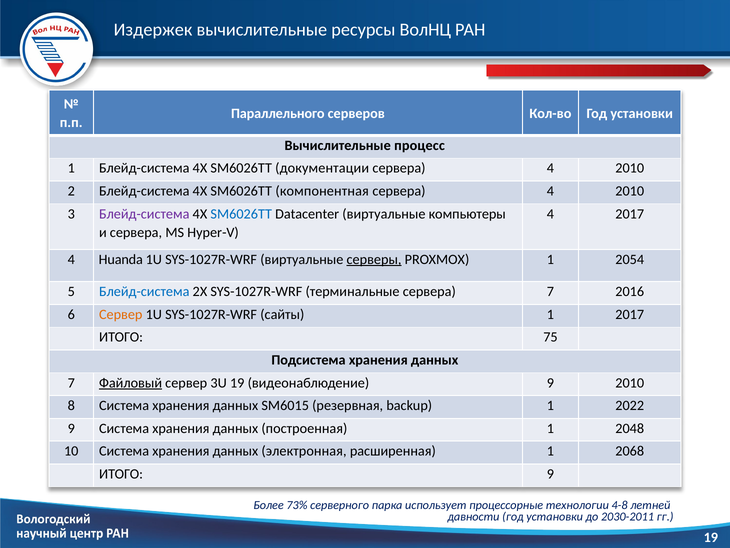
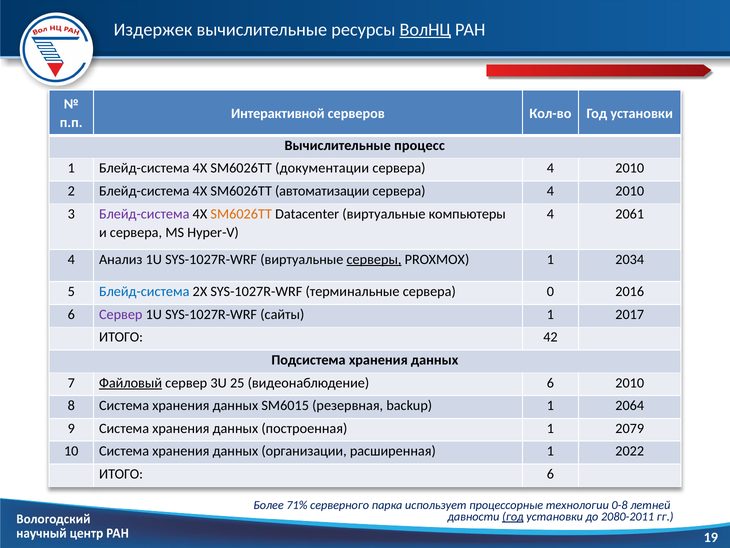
ВолНЦ underline: none -> present (425, 30)
Параллельного: Параллельного -> Интерактивной (278, 113)
компонентная: компонентная -> автоматизации (322, 191)
SM6026TT colour: blue -> orange (241, 214)
4 2017: 2017 -> 2061 (630, 214)
Huanda: Huanda -> Анализ (121, 259)
2054: 2054 -> 2034 (630, 259)
сервера 7: 7 -> 0 (550, 291)
Сервер colour: orange -> purple (121, 314)
75: 75 -> 42 (550, 337)
3U 19: 19 -> 25 (237, 383)
видеонаблюдение 9: 9 -> 6 (550, 383)
2022: 2022 -> 2064 (630, 405)
2048: 2048 -> 2079 (630, 428)
электронная: электронная -> организации (304, 451)
2068: 2068 -> 2022 (630, 451)
ИТОГО 9: 9 -> 6 (550, 474)
73%: 73% -> 71% (297, 505)
4-8: 4-8 -> 0-8 (620, 505)
год underline: none -> present (513, 516)
2030-2011: 2030-2011 -> 2080-2011 (628, 516)
